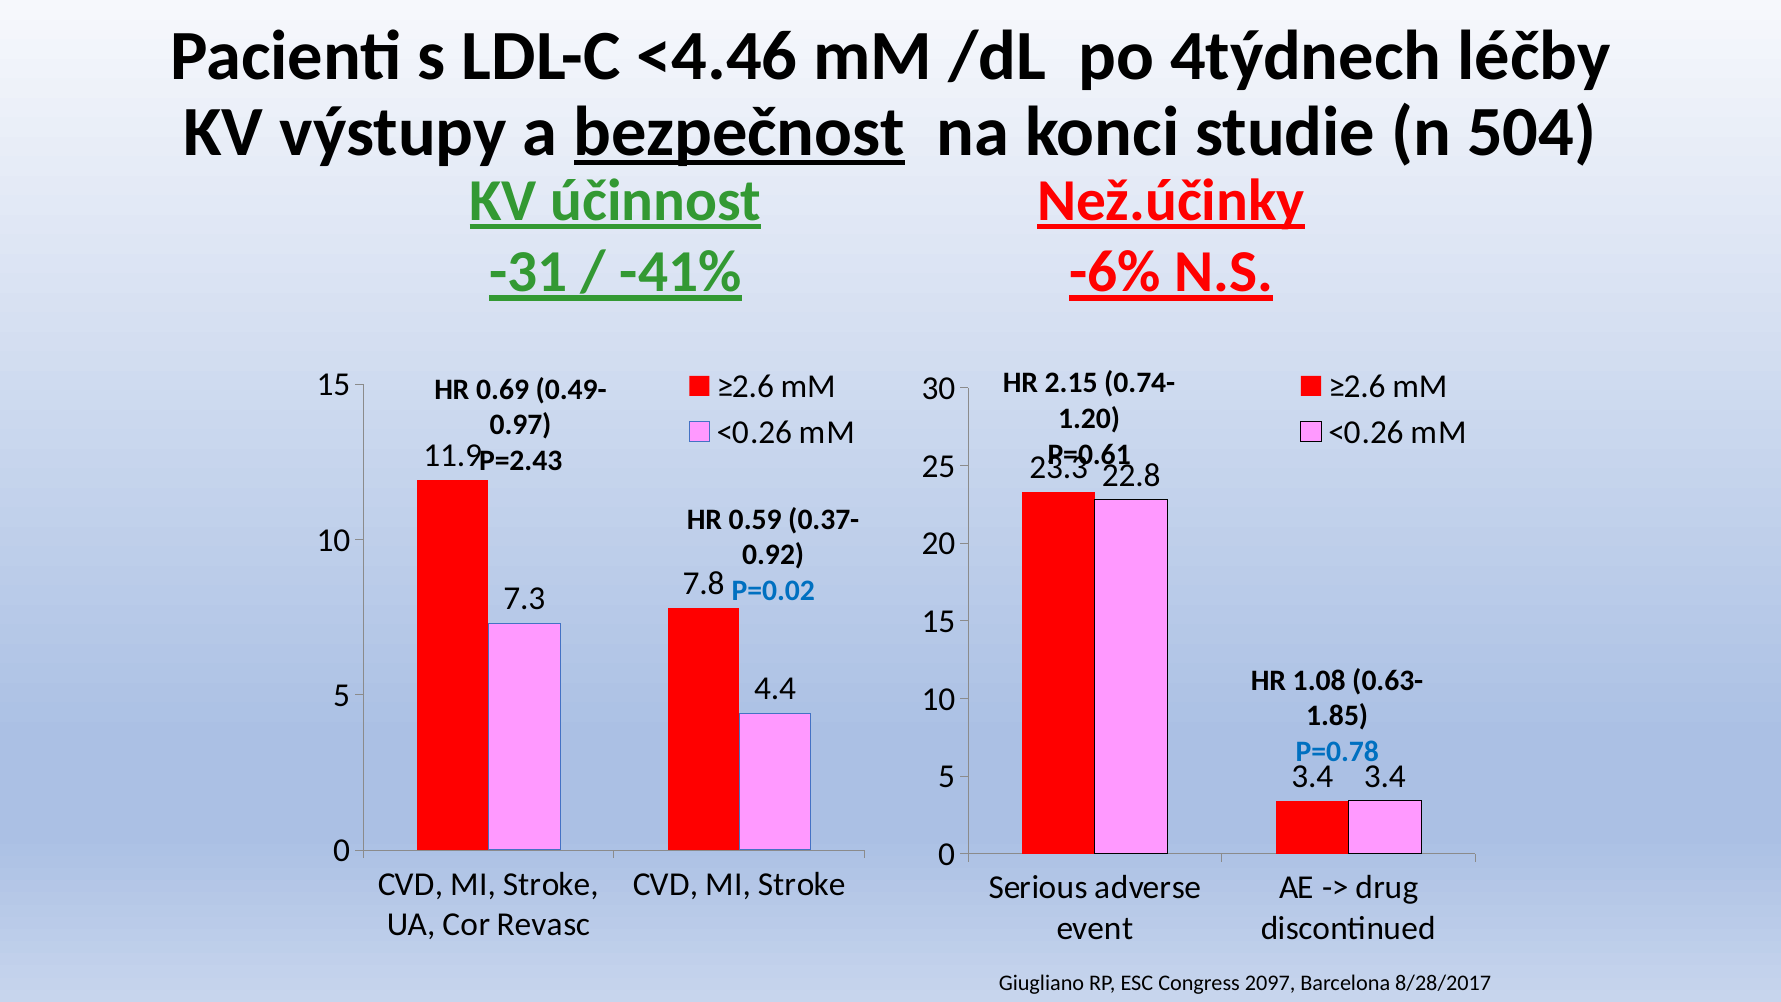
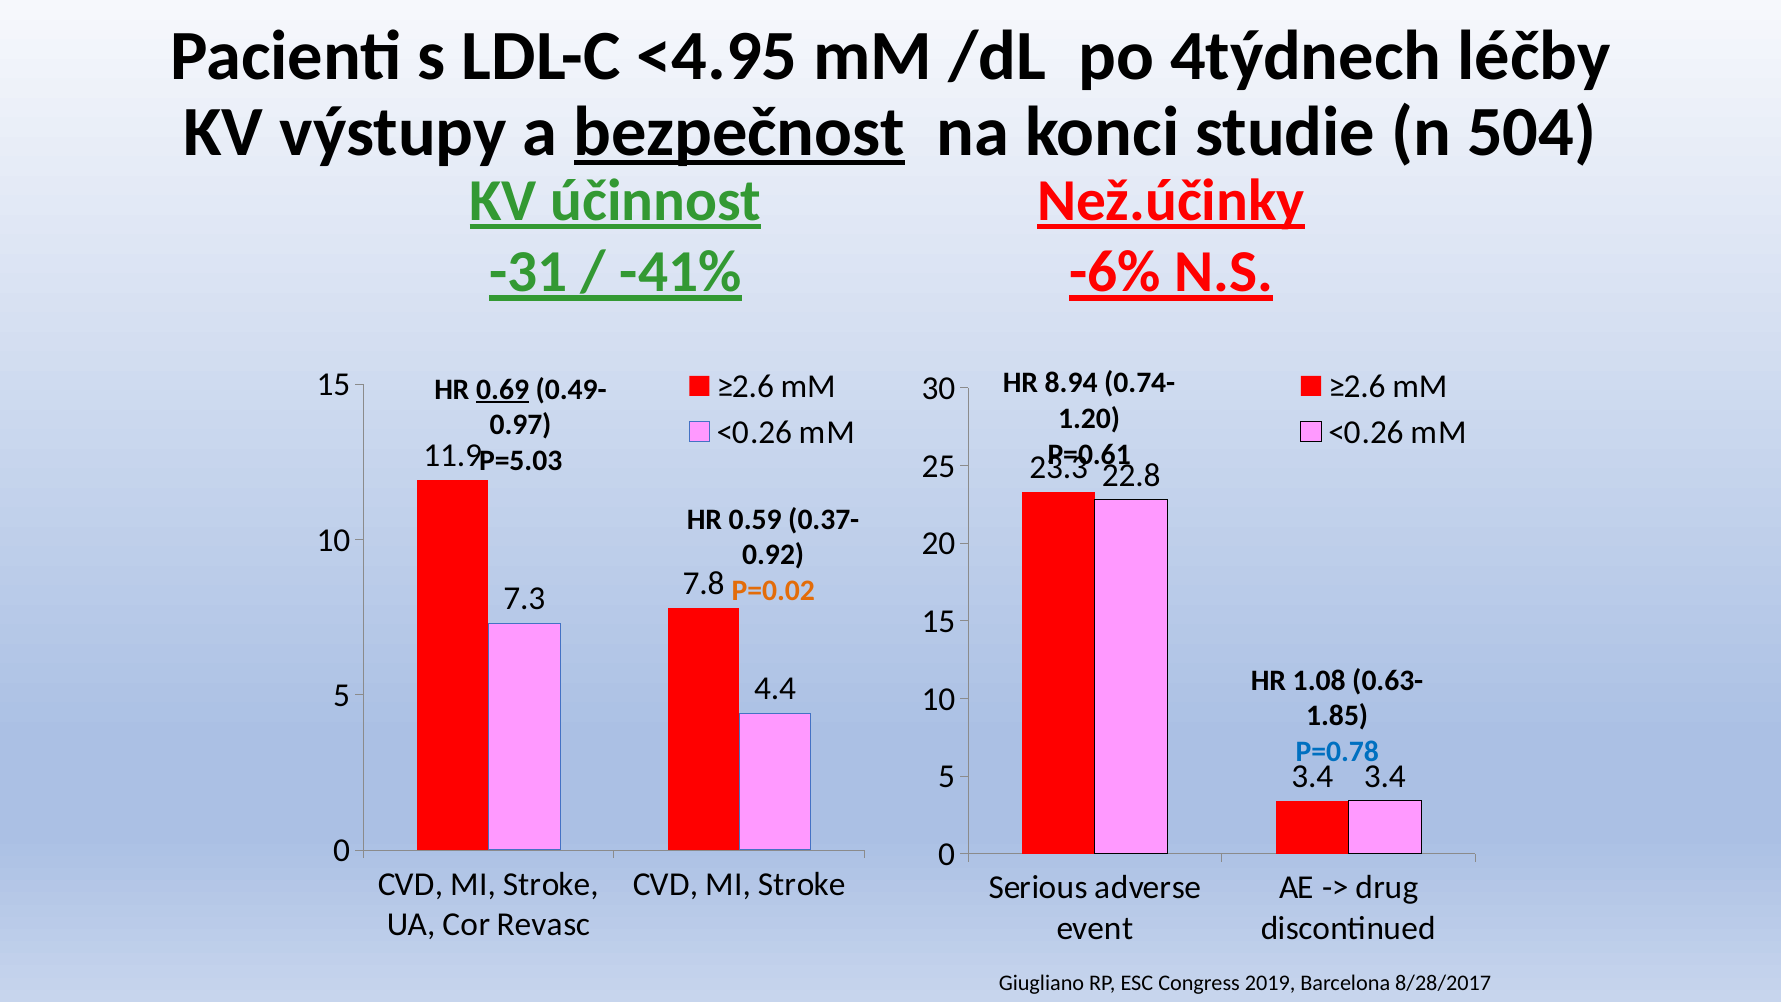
<4.46: <4.46 -> <4.95 (717, 56)
2.15: 2.15 -> 8.94 (1071, 383)
0.69 underline: none -> present (503, 389)
P=2.43: P=2.43 -> P=5.03 (521, 461)
P=0.02 colour: blue -> orange (773, 591)
2097: 2097 -> 2019 (1270, 983)
